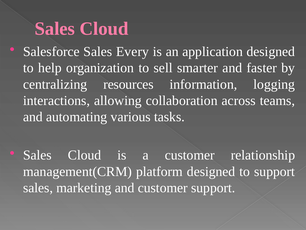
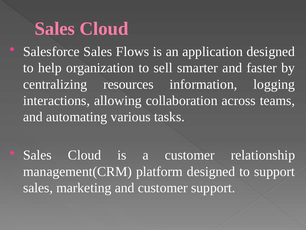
Every: Every -> Flows (133, 51)
